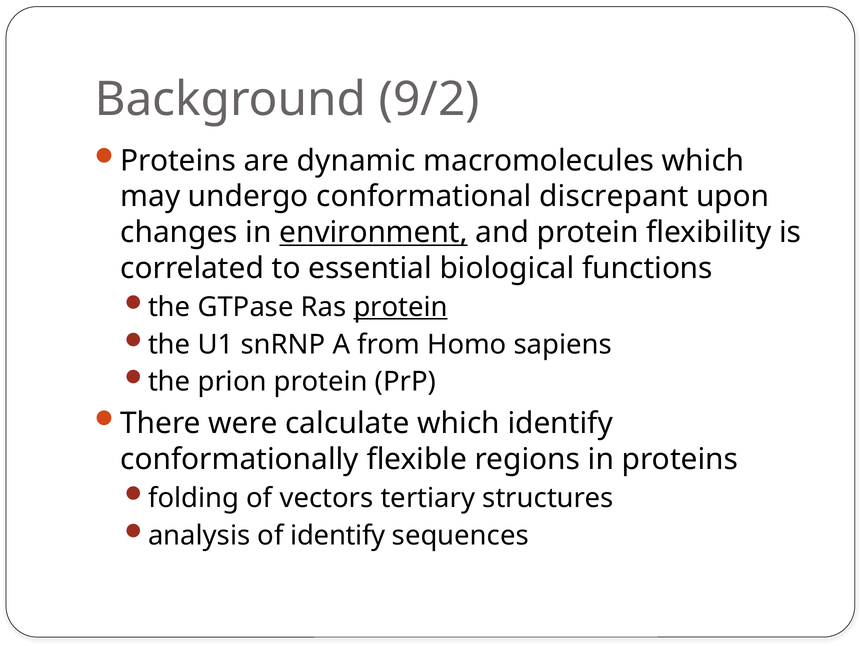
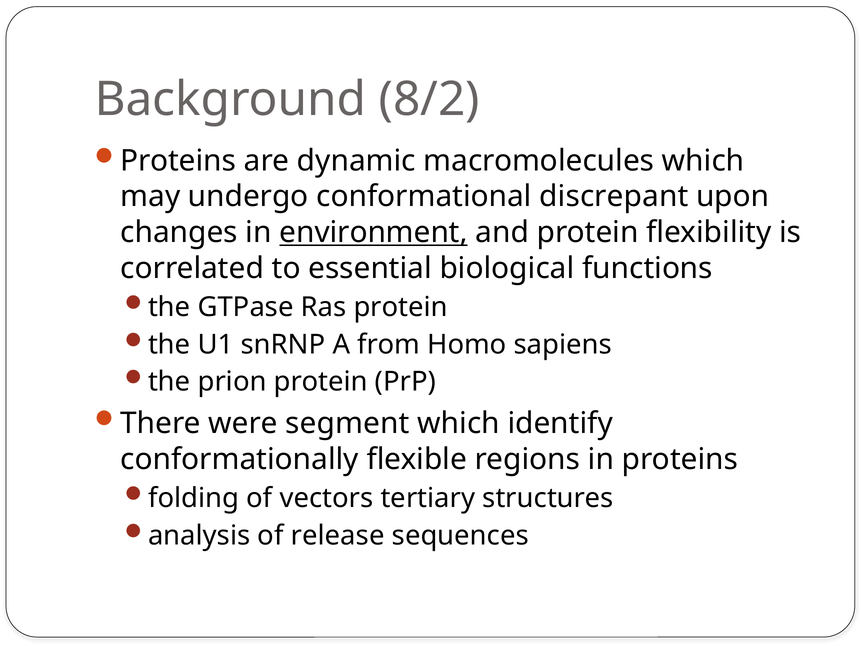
9/2: 9/2 -> 8/2 (429, 100)
protein underline: present -> none (401, 307)
calculate: calculate -> segment (347, 423)
of identify: identify -> release (338, 535)
